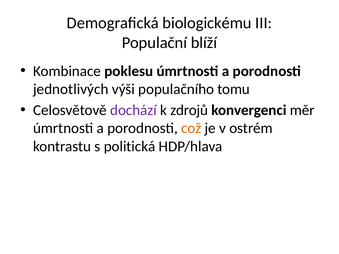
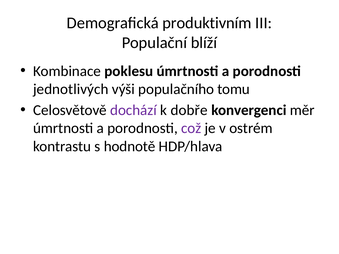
biologickému: biologickému -> produktivním (207, 23)
zdrojů: zdrojů -> dobře (189, 110)
což colour: orange -> purple (191, 128)
politická: politická -> hodnotě (130, 146)
